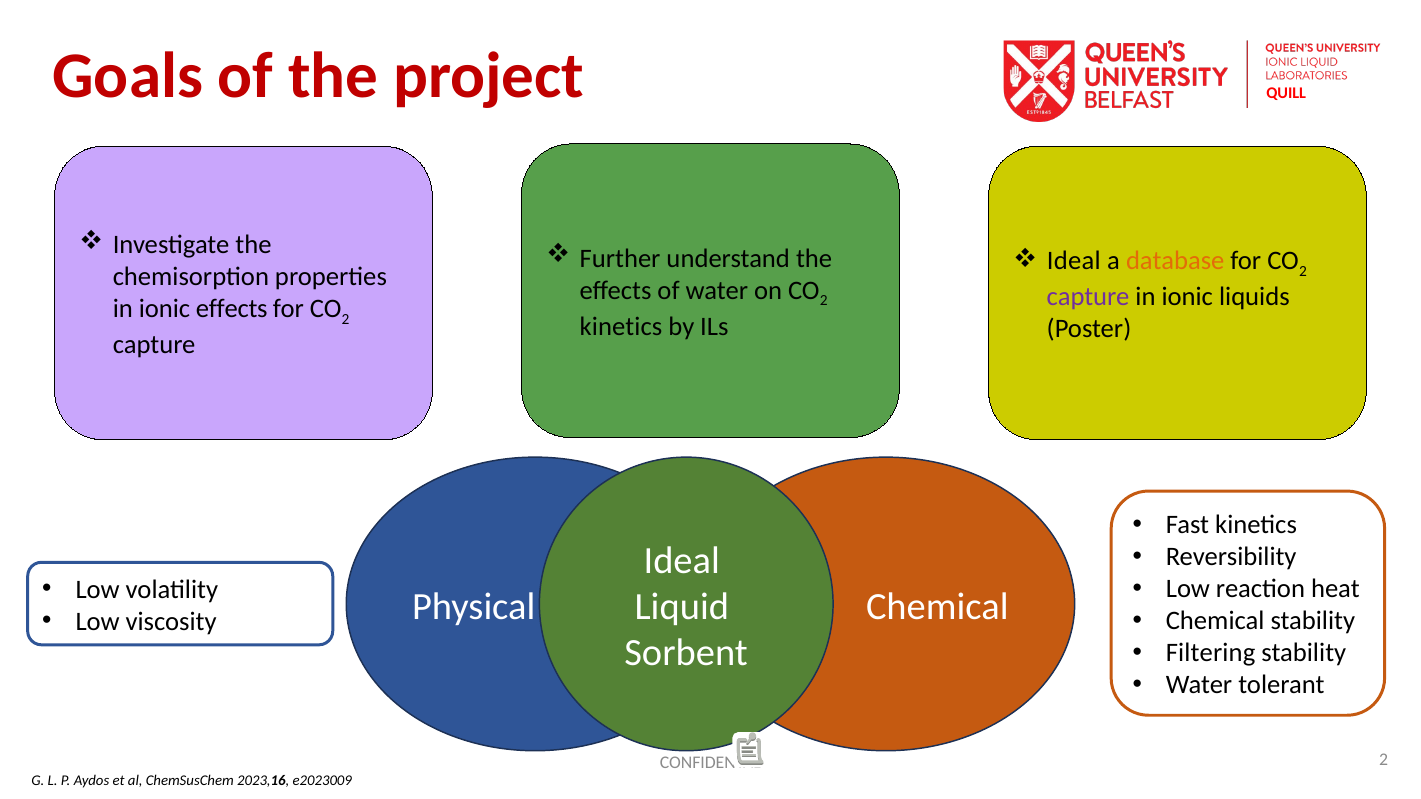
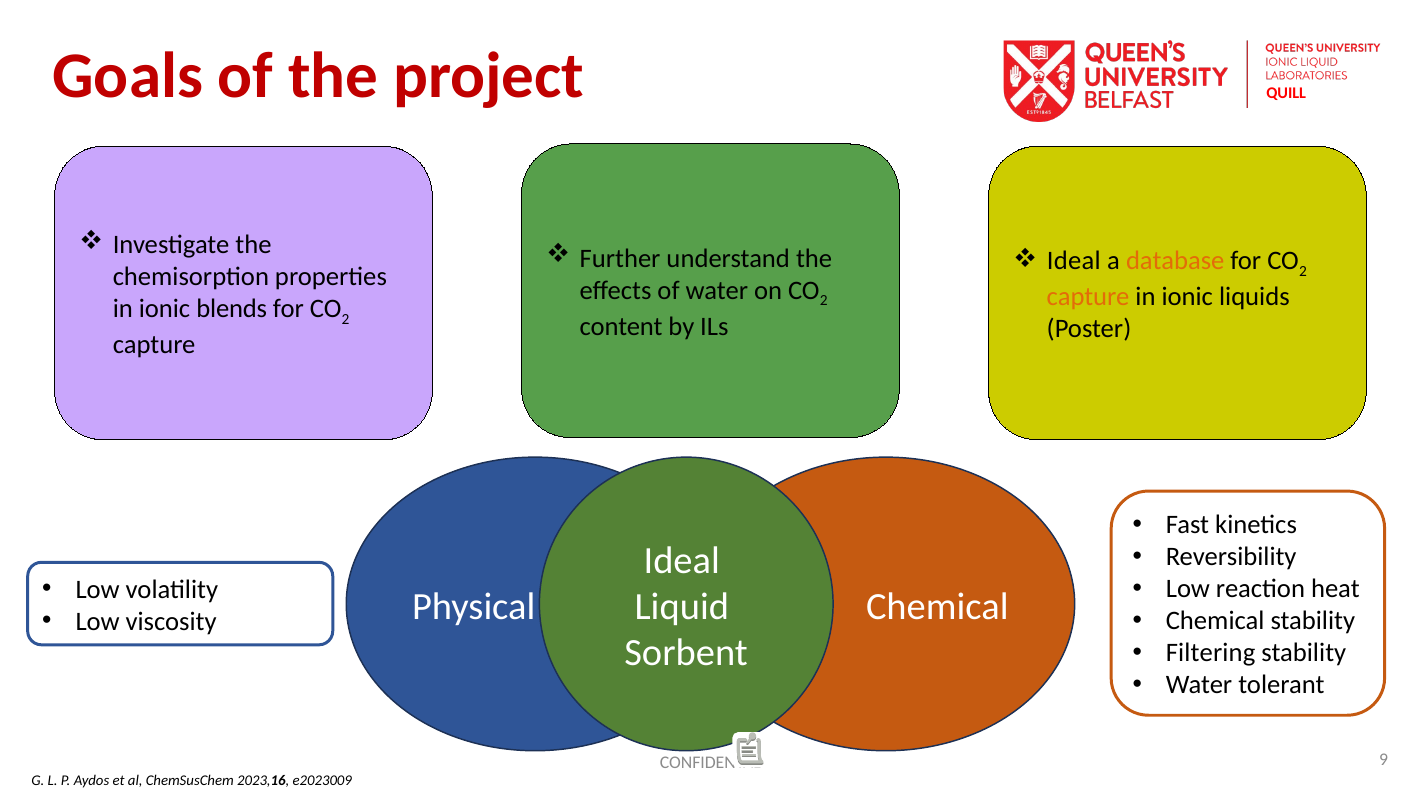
capture colour: purple -> orange (1088, 297)
ionic effects: effects -> blends (232, 309)
kinetics: kinetics -> content (621, 327)
CONFIDENTAL 2: 2 -> 9 (1384, 760)
